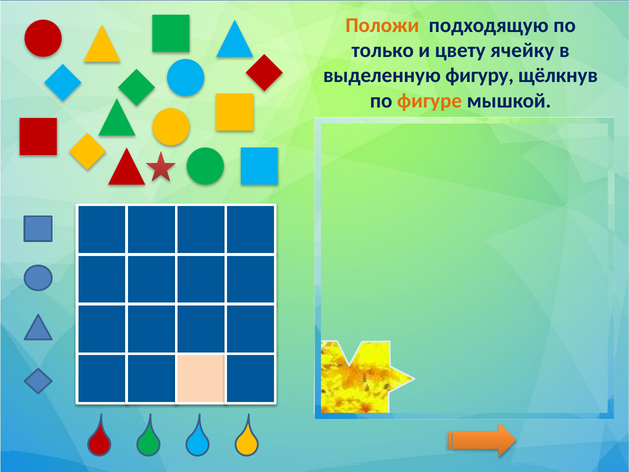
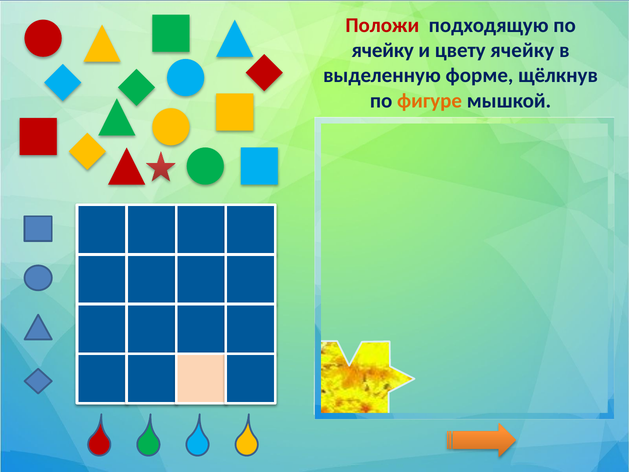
Положи colour: orange -> red (382, 25)
только: только -> ячейку (383, 50)
фигуру: фигуру -> форме (479, 75)
